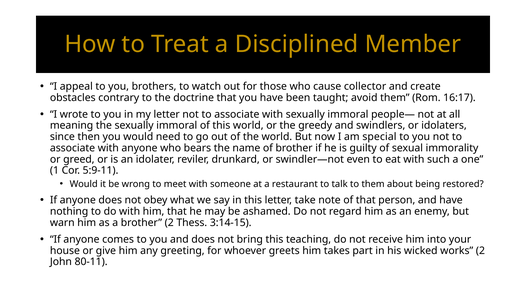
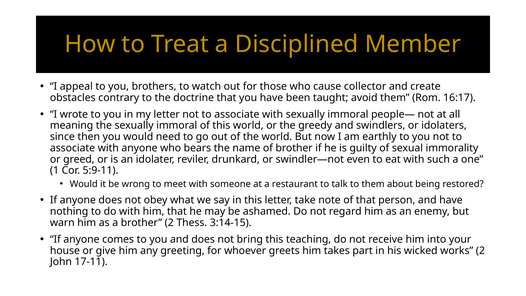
special: special -> earthly (379, 137)
80-11: 80-11 -> 17-11 (91, 262)
